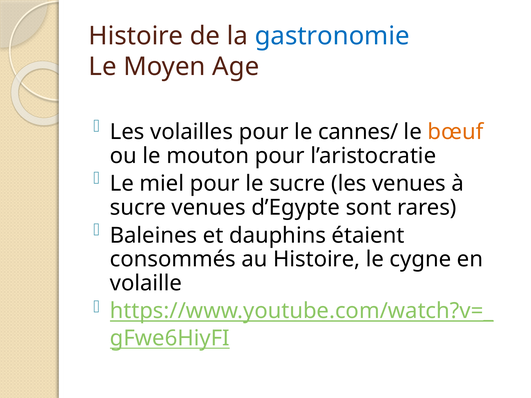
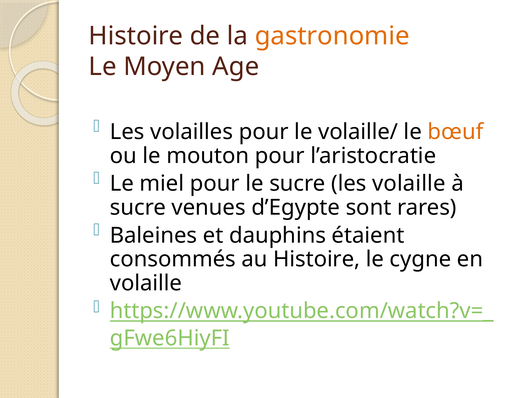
gastronomie colour: blue -> orange (332, 36)
cannes/: cannes/ -> volaille/ (358, 132)
les venues: venues -> volaille (409, 184)
